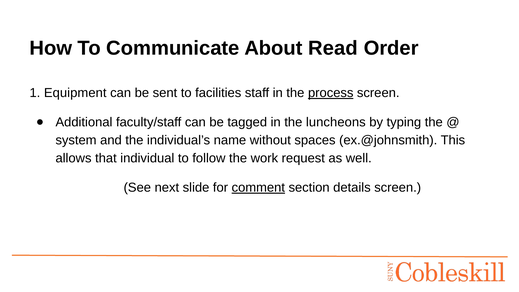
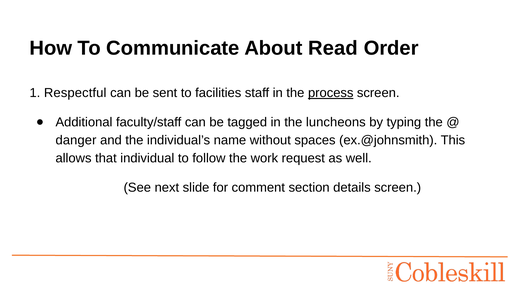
Equipment: Equipment -> Respectful (75, 93)
system: system -> danger (76, 140)
comment underline: present -> none (258, 188)
